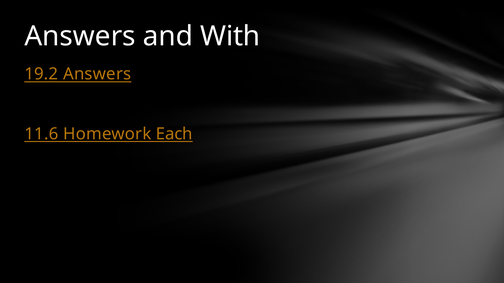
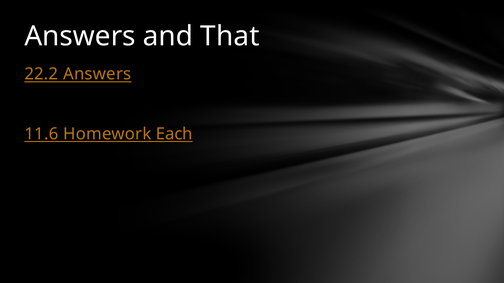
With: With -> That (230, 36)
19.2: 19.2 -> 22.2 (41, 74)
